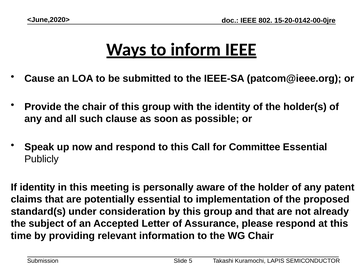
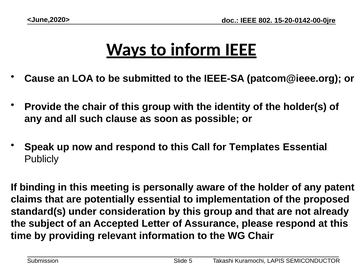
Committee: Committee -> Templates (254, 147)
If identity: identity -> binding (37, 187)
